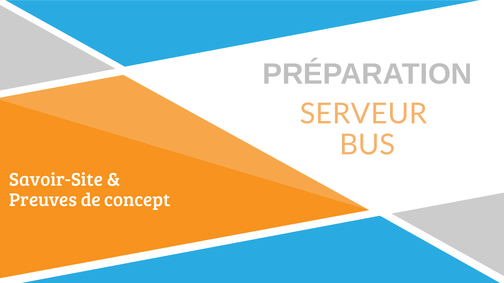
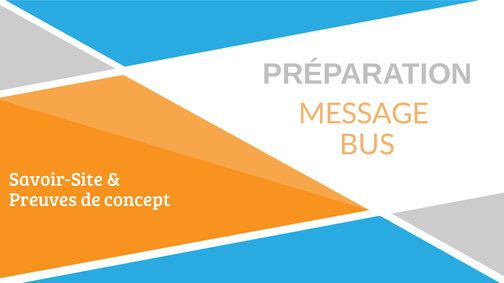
SERVEUR: SERVEUR -> MESSAGE (364, 114)
